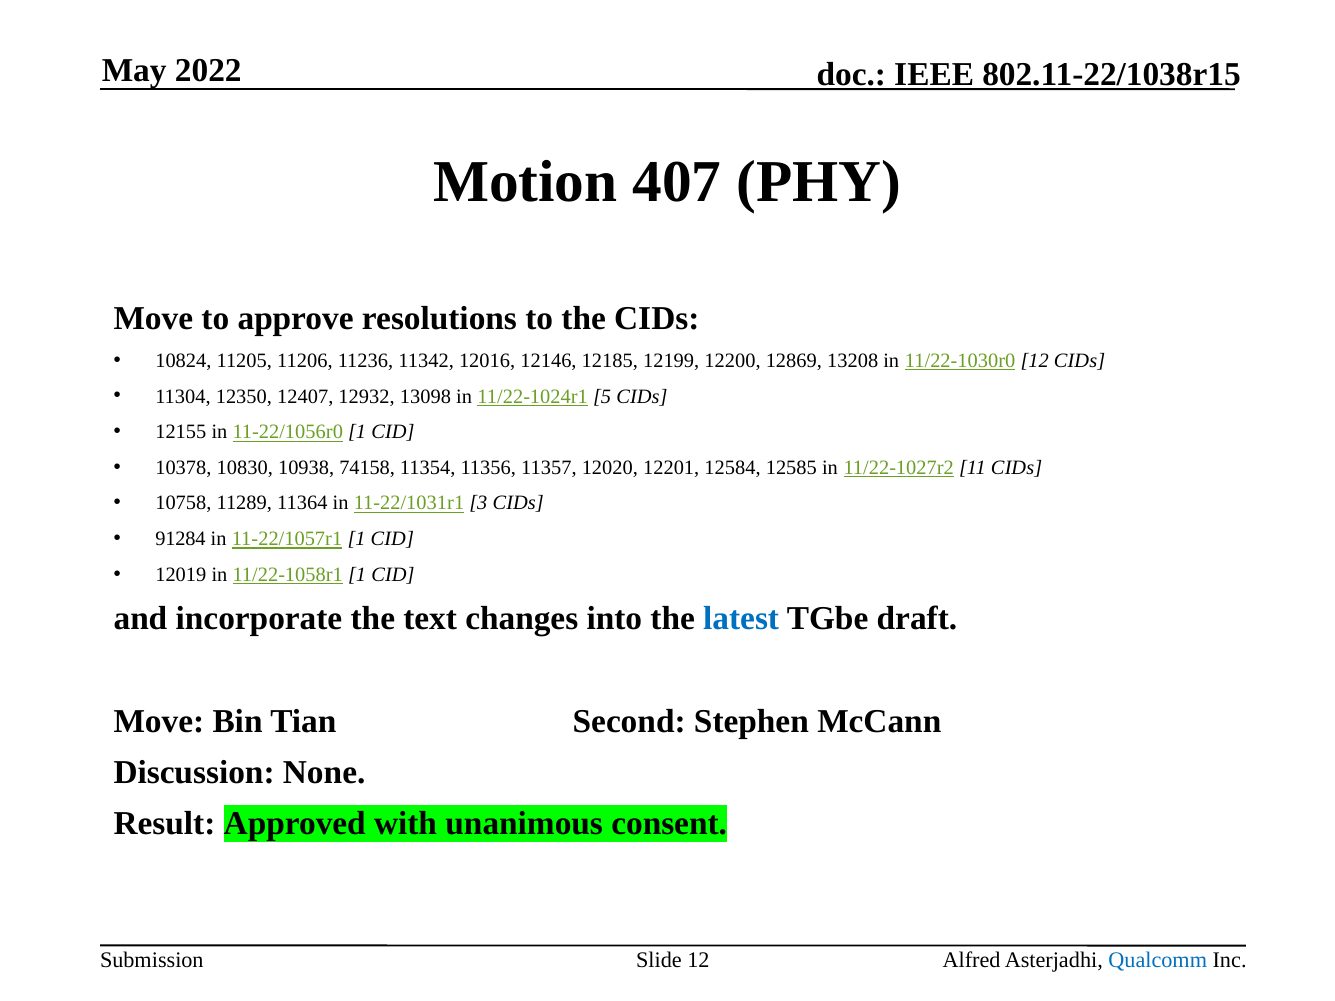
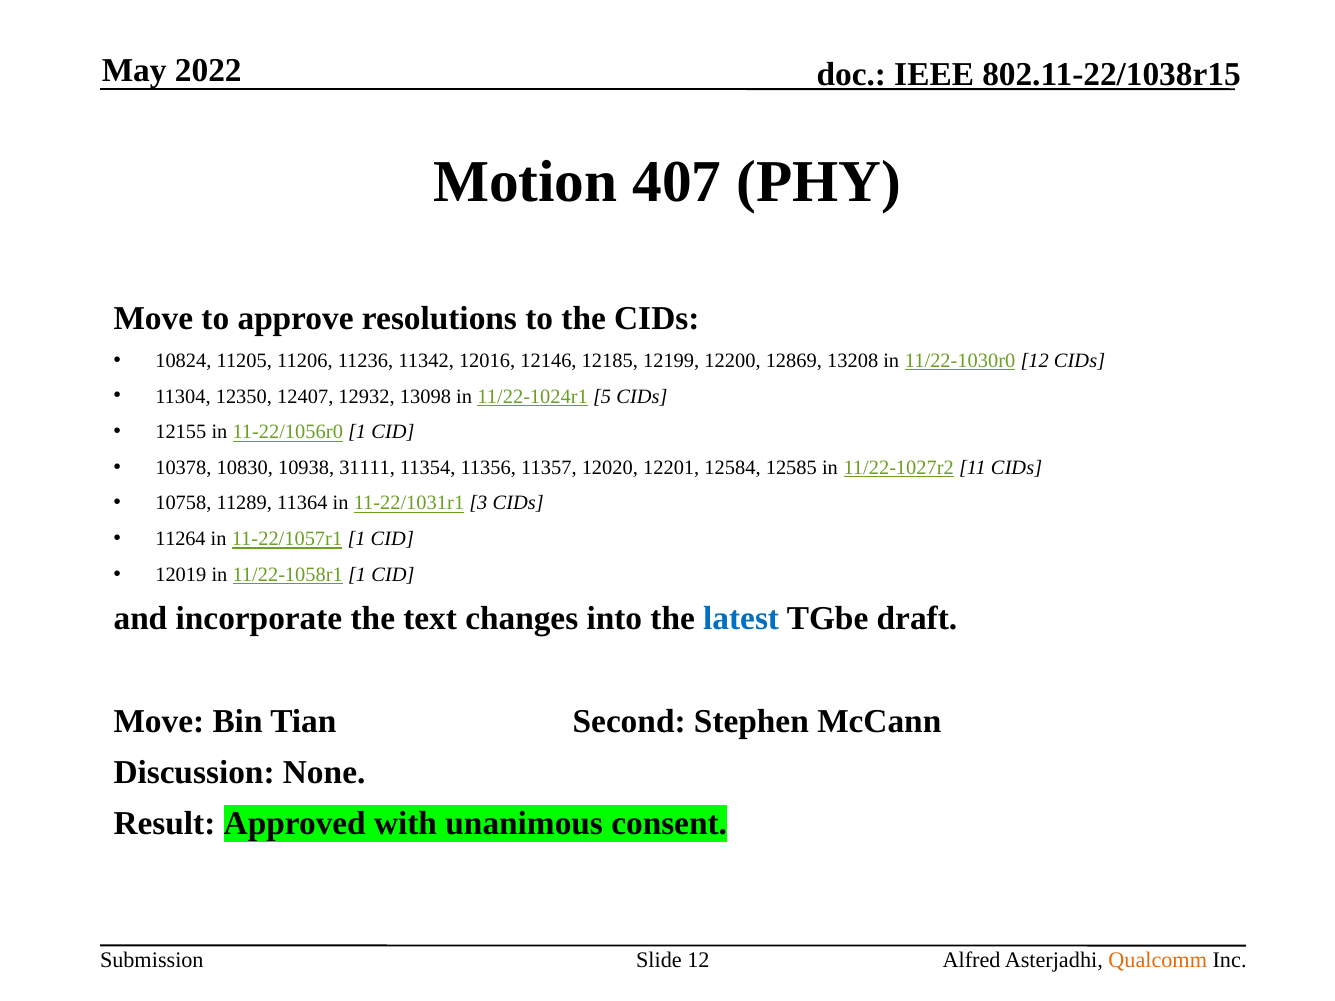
74158: 74158 -> 31111 (367, 468)
91284: 91284 -> 11264 (181, 539)
Qualcomm colour: blue -> orange (1158, 960)
